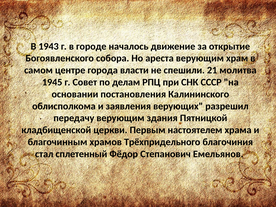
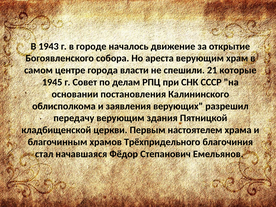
молитва: молитва -> которые (238, 70)
сплетенный: сплетенный -> начавшаяся (81, 154)
